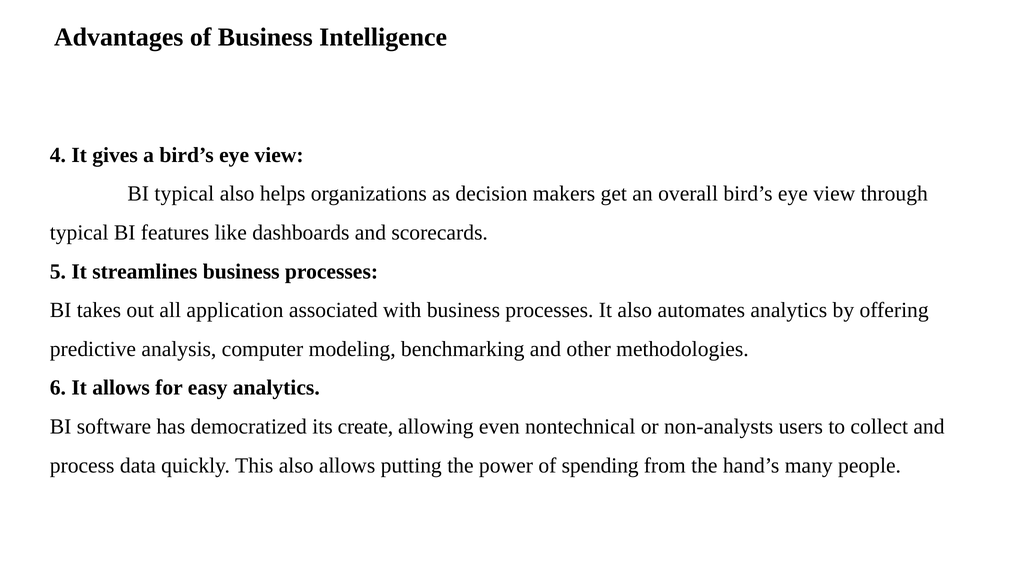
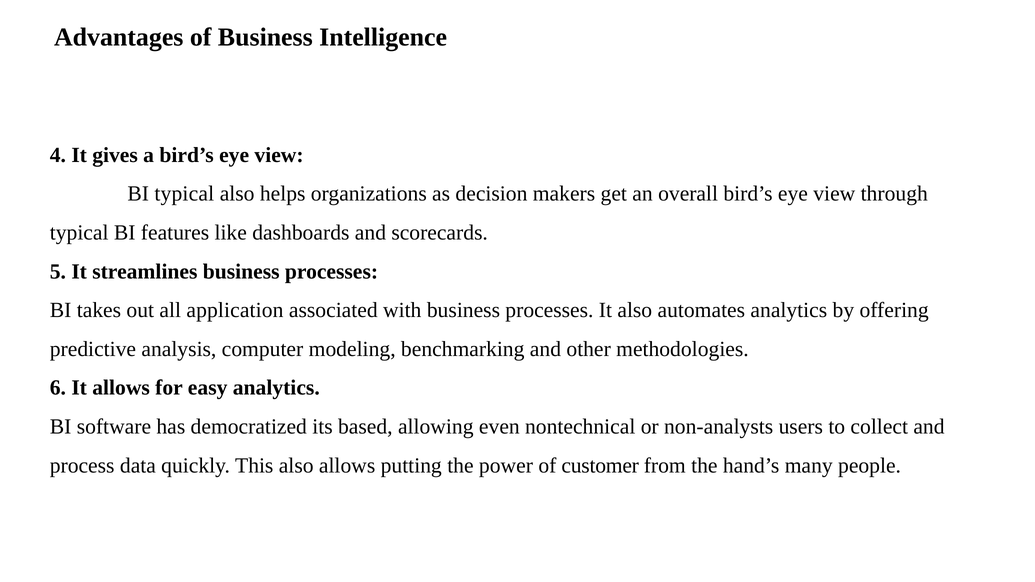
create: create -> based (365, 427)
spending: spending -> customer (600, 466)
